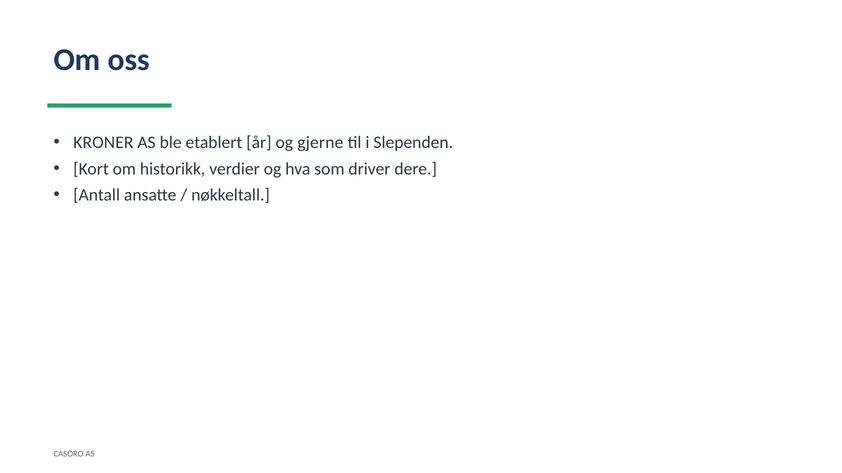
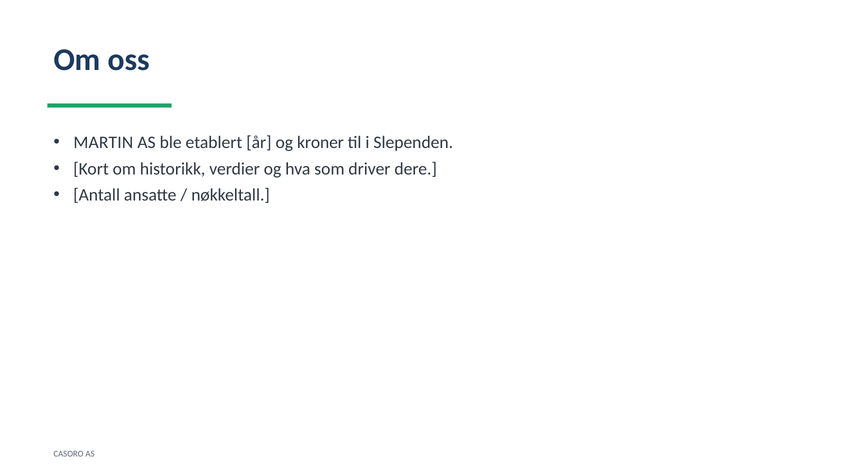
KRONER: KRONER -> MARTIN (103, 143)
gjerne: gjerne -> kroner (320, 143)
